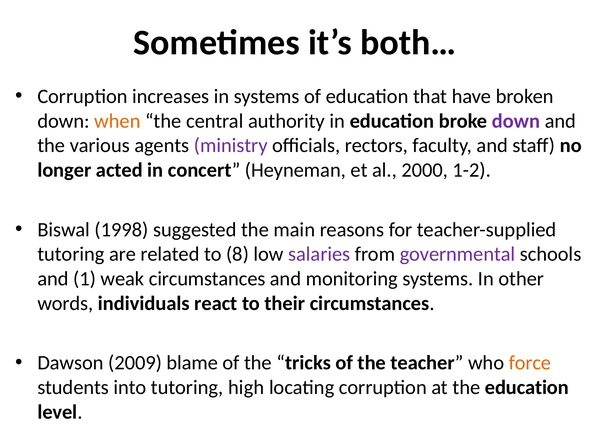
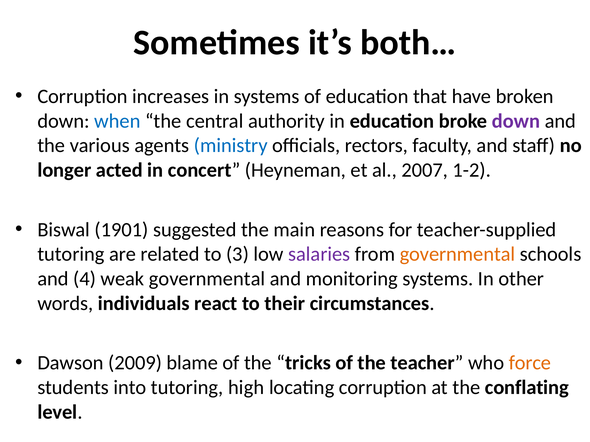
when colour: orange -> blue (117, 121)
ministry colour: purple -> blue (231, 146)
2000: 2000 -> 2007 (425, 170)
1998: 1998 -> 1901 (121, 230)
8: 8 -> 3 (237, 254)
governmental colour: purple -> orange (457, 254)
1: 1 -> 4 (85, 279)
weak circumstances: circumstances -> governmental (207, 279)
the education: education -> conflating (527, 388)
